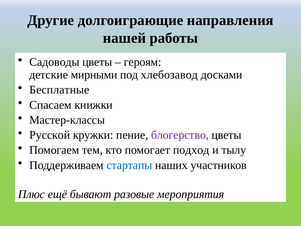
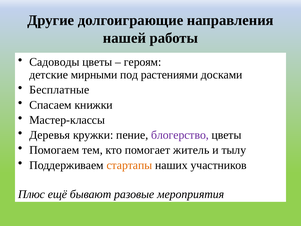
хлебозавод: хлебозавод -> растениями (169, 75)
Русской: Русской -> Деревья (50, 135)
подход: подход -> житель (191, 150)
стартапы colour: blue -> orange (129, 165)
